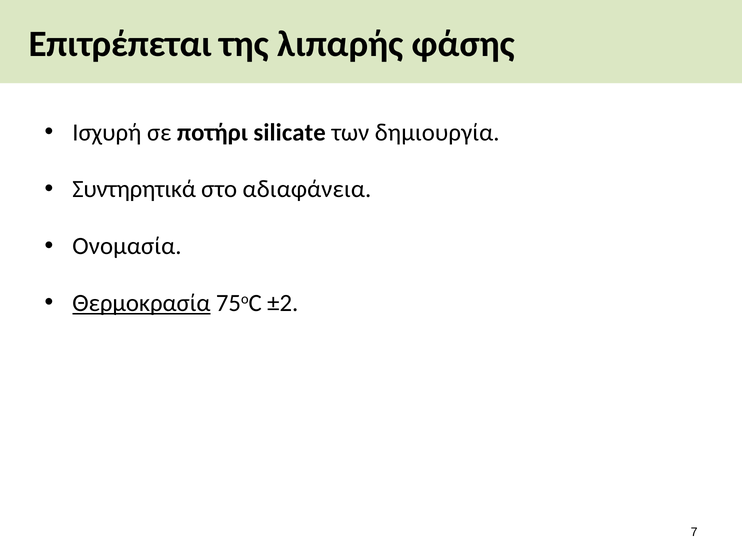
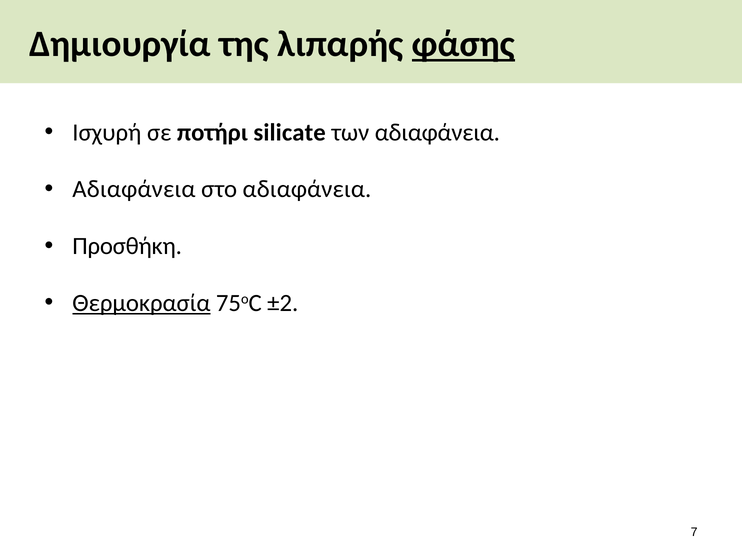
Επιτρέπεται: Επιτρέπεται -> Δημιουργία (120, 44)
φάσης underline: none -> present (463, 44)
των δημιουργία: δημιουργία -> αδιαφάνεια (437, 132)
Συντηρητικά: Συντηρητικά -> Αδιαφάνεια (134, 189)
Ονομασία: Ονομασία -> Προσθήκη (127, 246)
